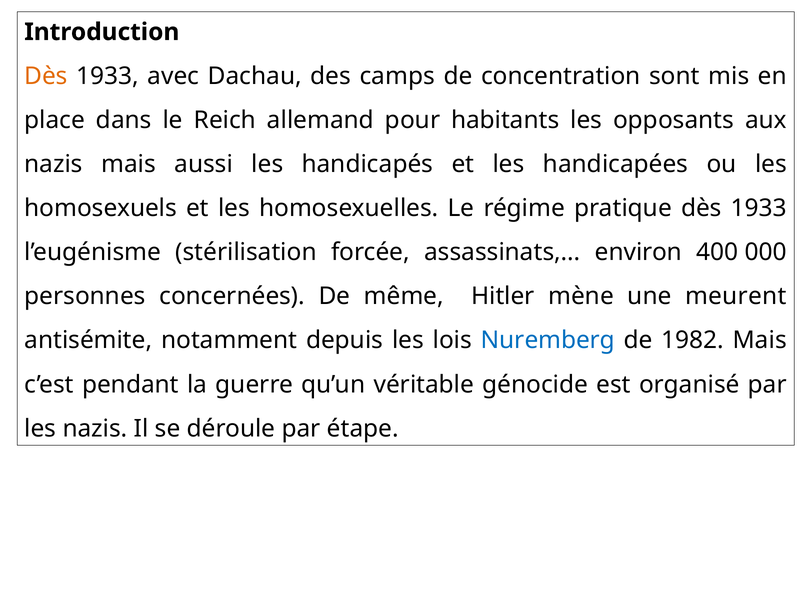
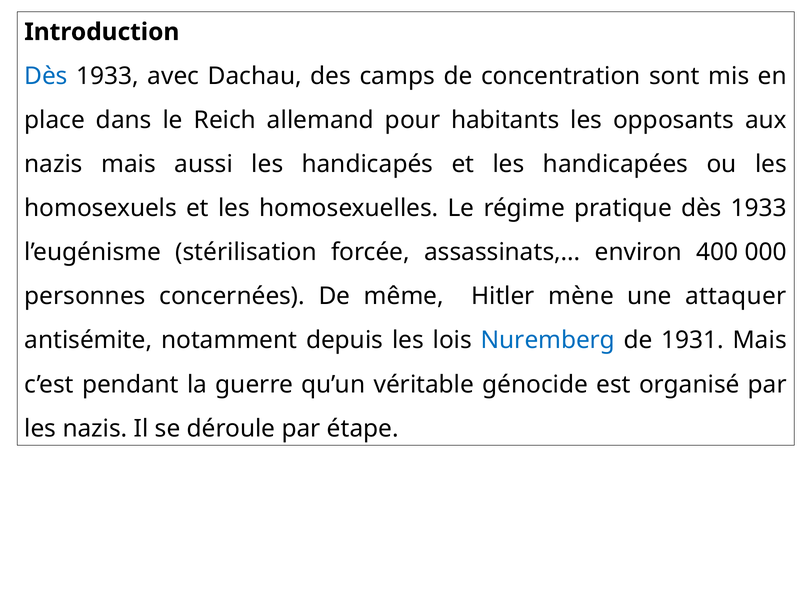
Dès colour: orange -> blue (46, 76)
meurent: meurent -> attaquer (736, 297)
1982: 1982 -> 1931 (693, 341)
